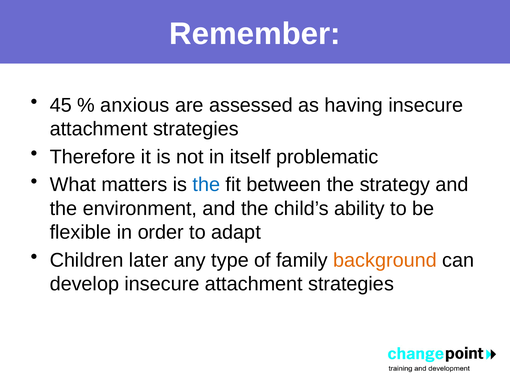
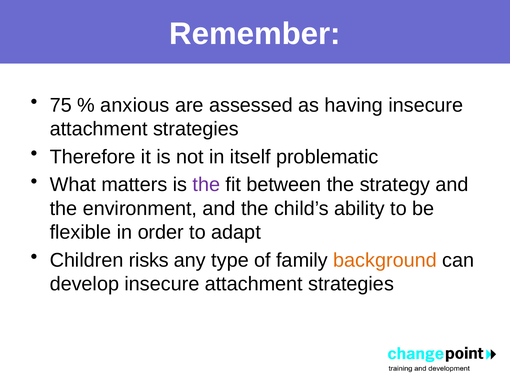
45: 45 -> 75 (61, 105)
the colour: blue -> purple (206, 184)
later: later -> risks (149, 260)
